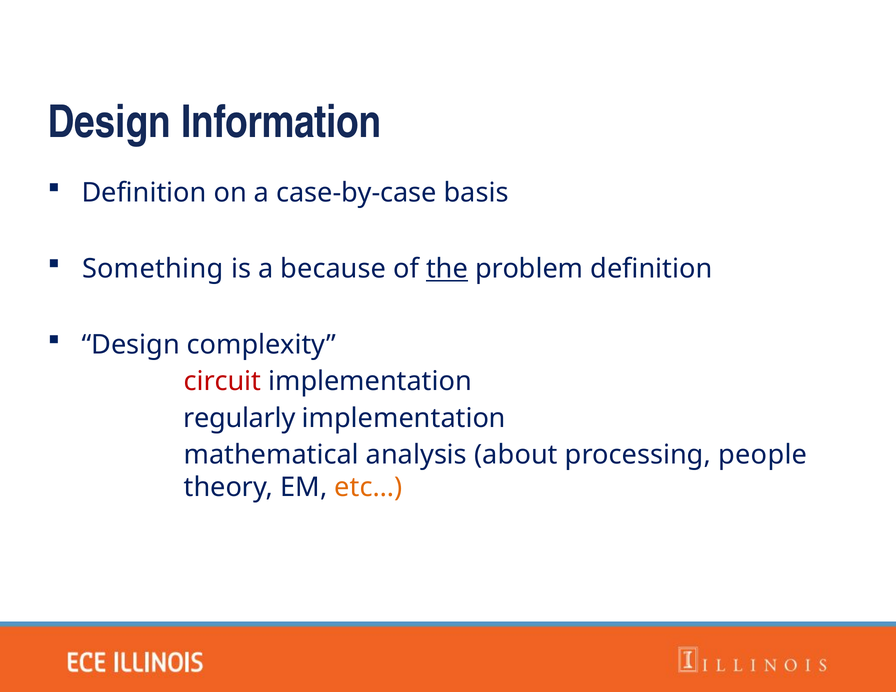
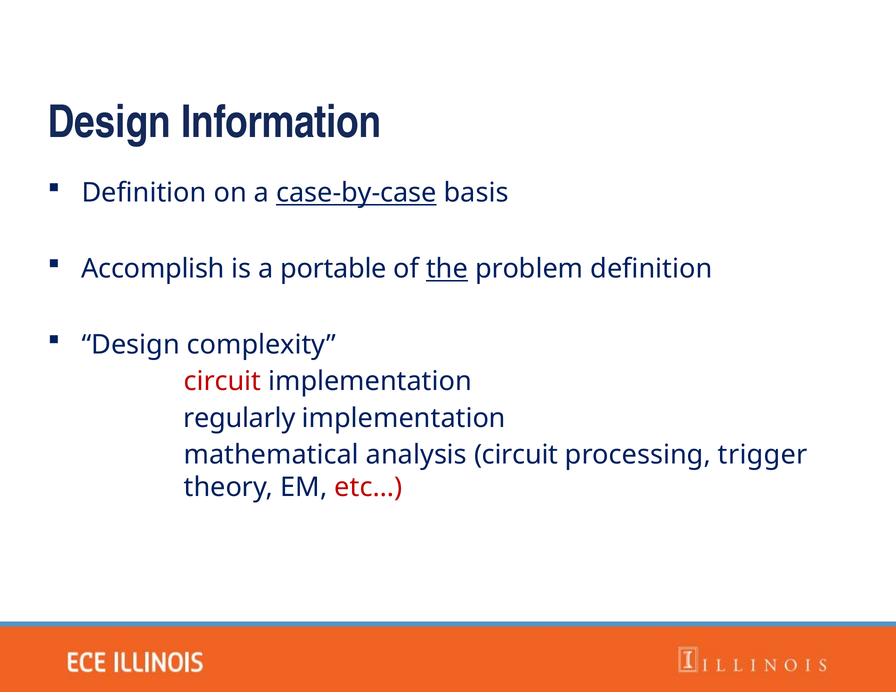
case-by-case underline: none -> present (356, 193)
Something: Something -> Accomplish (153, 269)
because: because -> portable (334, 269)
analysis about: about -> circuit (516, 455)
people: people -> trigger (763, 455)
etc… colour: orange -> red (368, 488)
